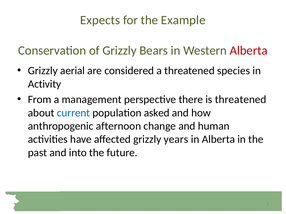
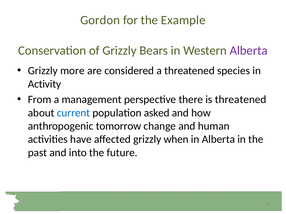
Expects: Expects -> Gordon (100, 20)
Alberta colour: red -> purple (249, 51)
aerial: aerial -> more (72, 71)
afternoon: afternoon -> tomorrow (119, 126)
years: years -> when (176, 140)
